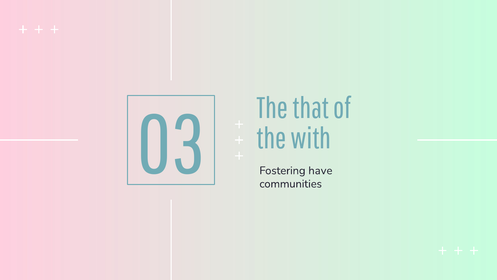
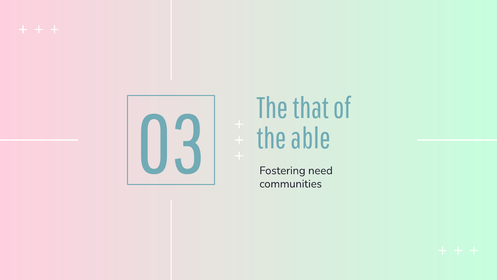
with: with -> able (311, 138)
have: have -> need (320, 170)
